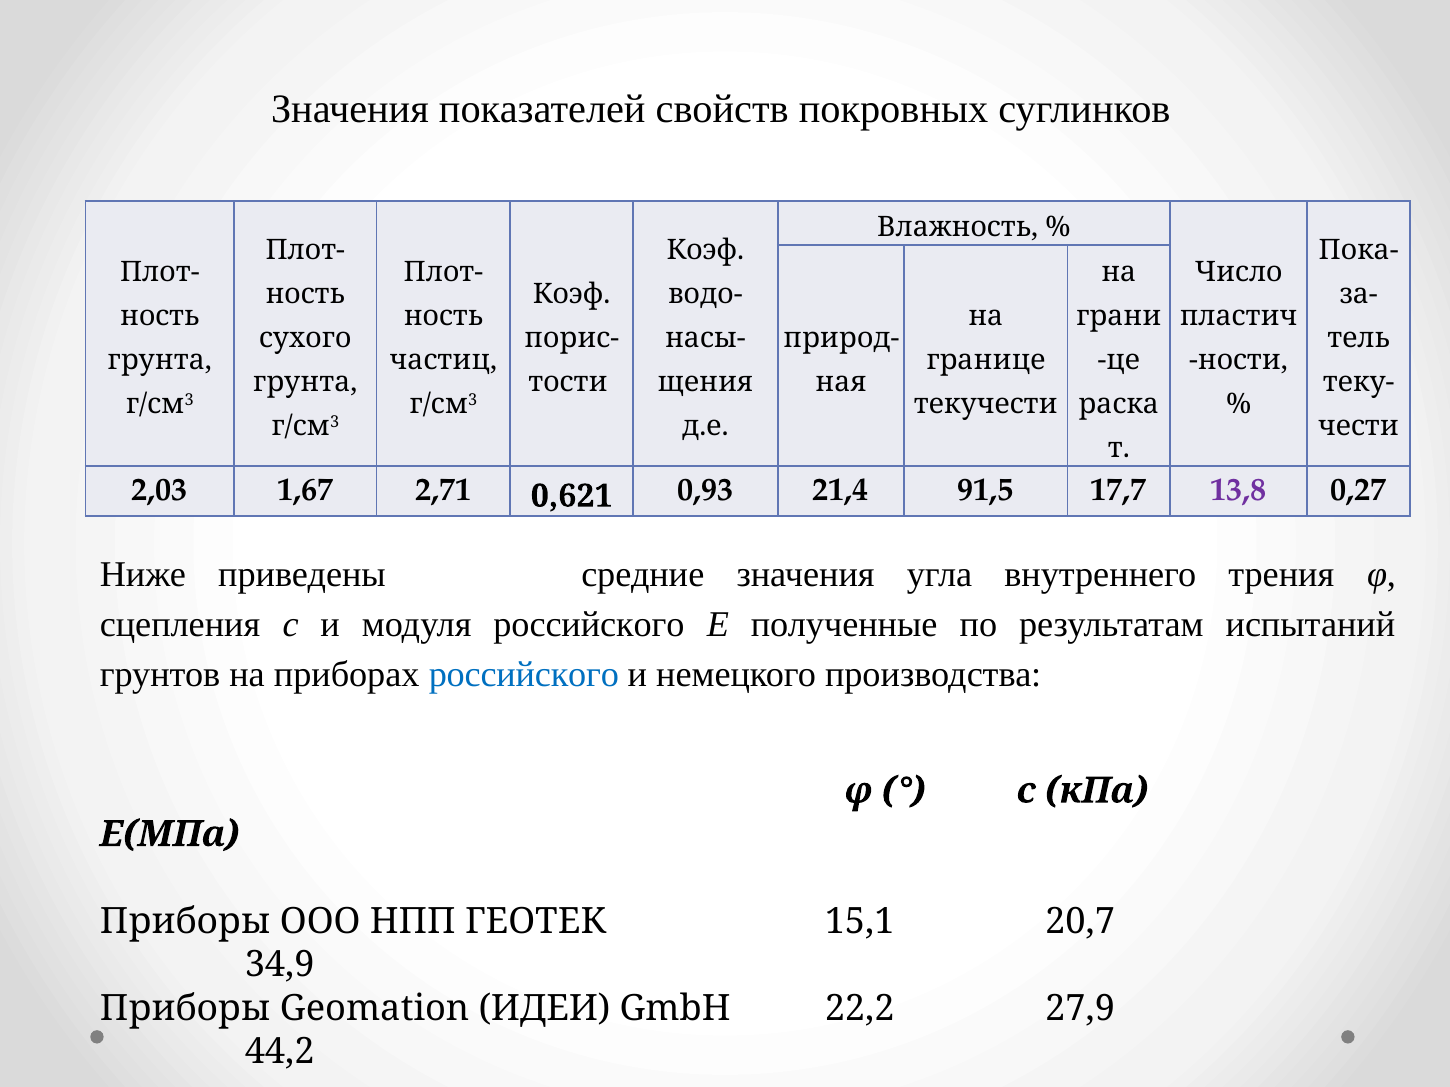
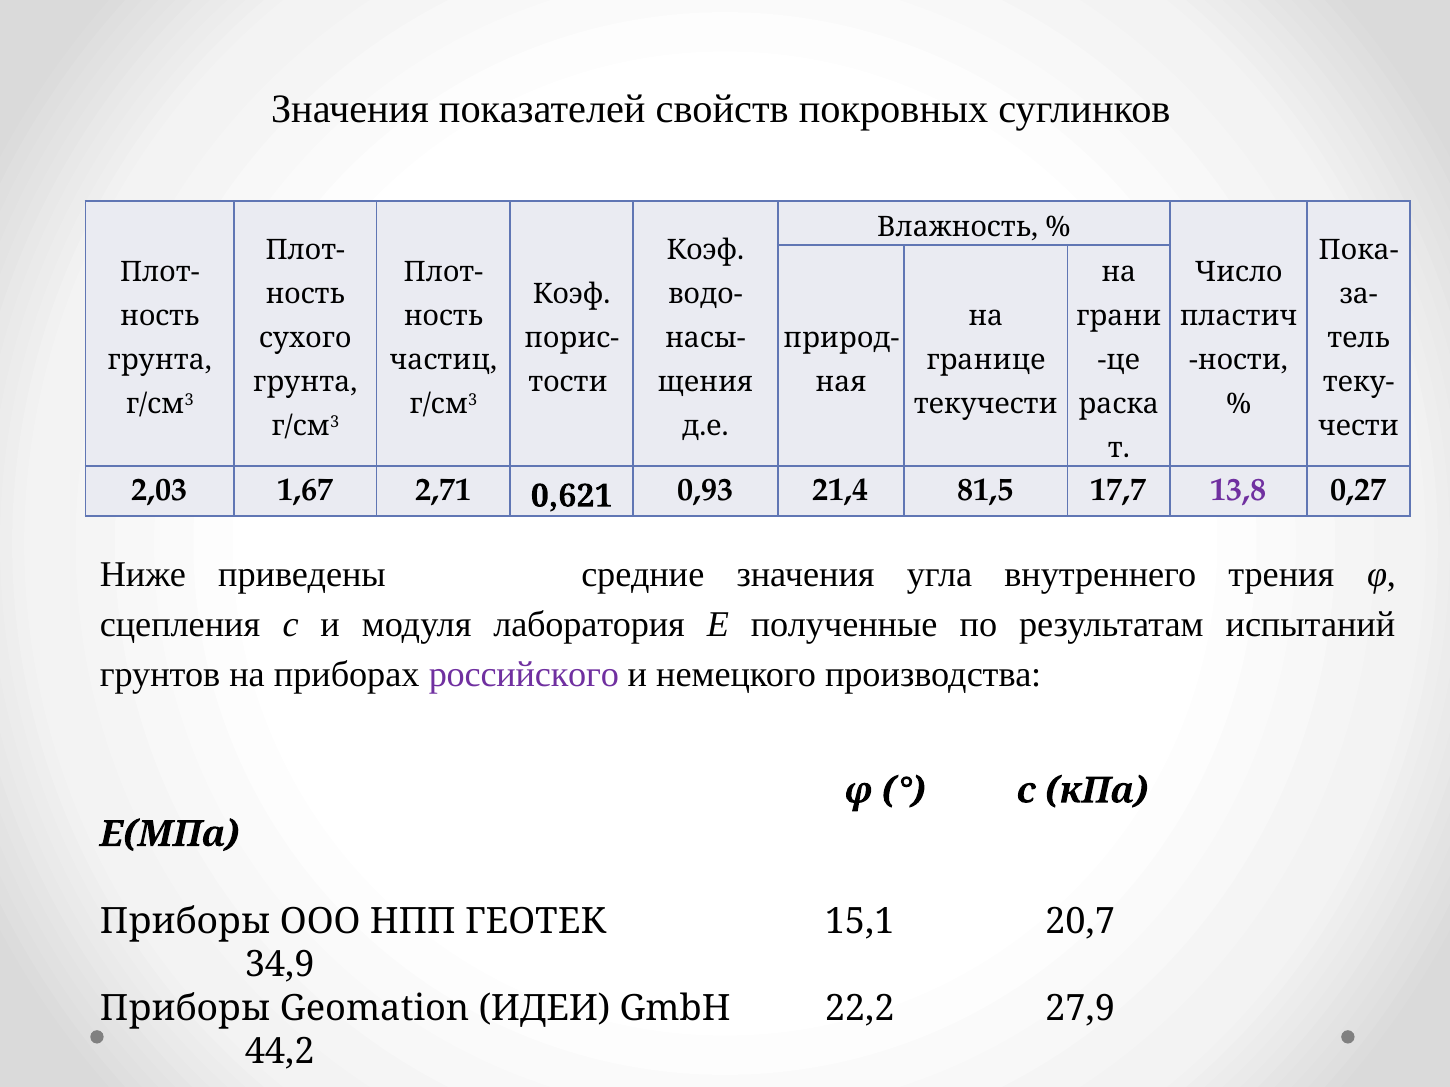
91,5: 91,5 -> 81,5 (986, 490)
модуля российского: российского -> лаборатория (589, 625)
российского colour: blue -> purple (524, 675)
